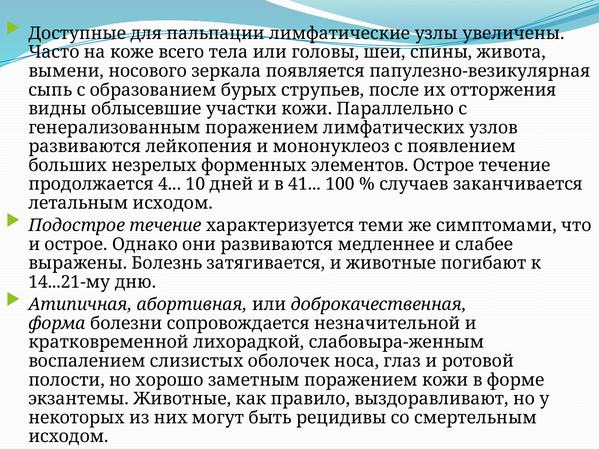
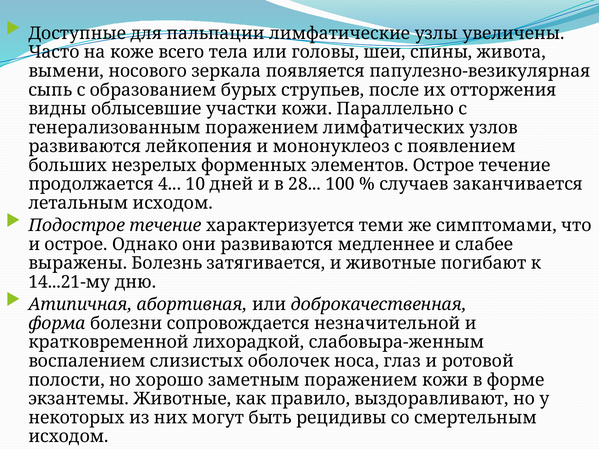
41: 41 -> 28 (305, 184)
